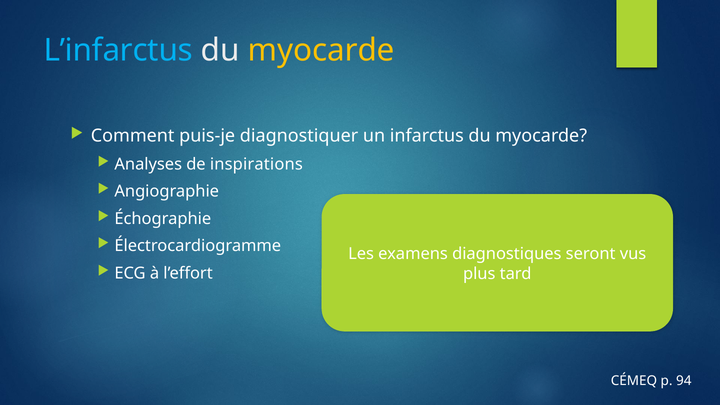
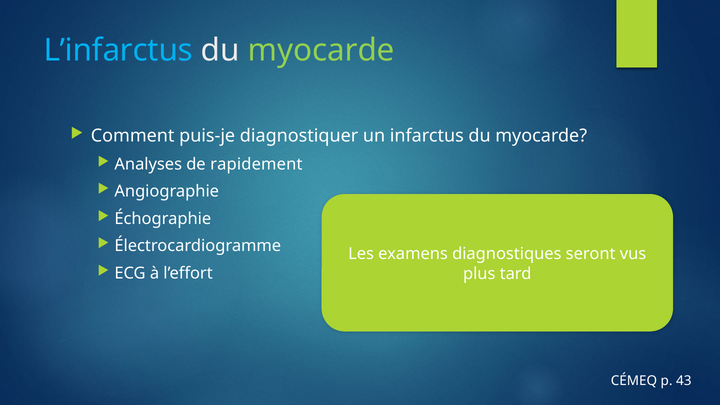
myocarde colour: yellow -> light green (321, 51)
inspirations: inspirations -> rapidement (256, 164)
94: 94 -> 43 (684, 381)
